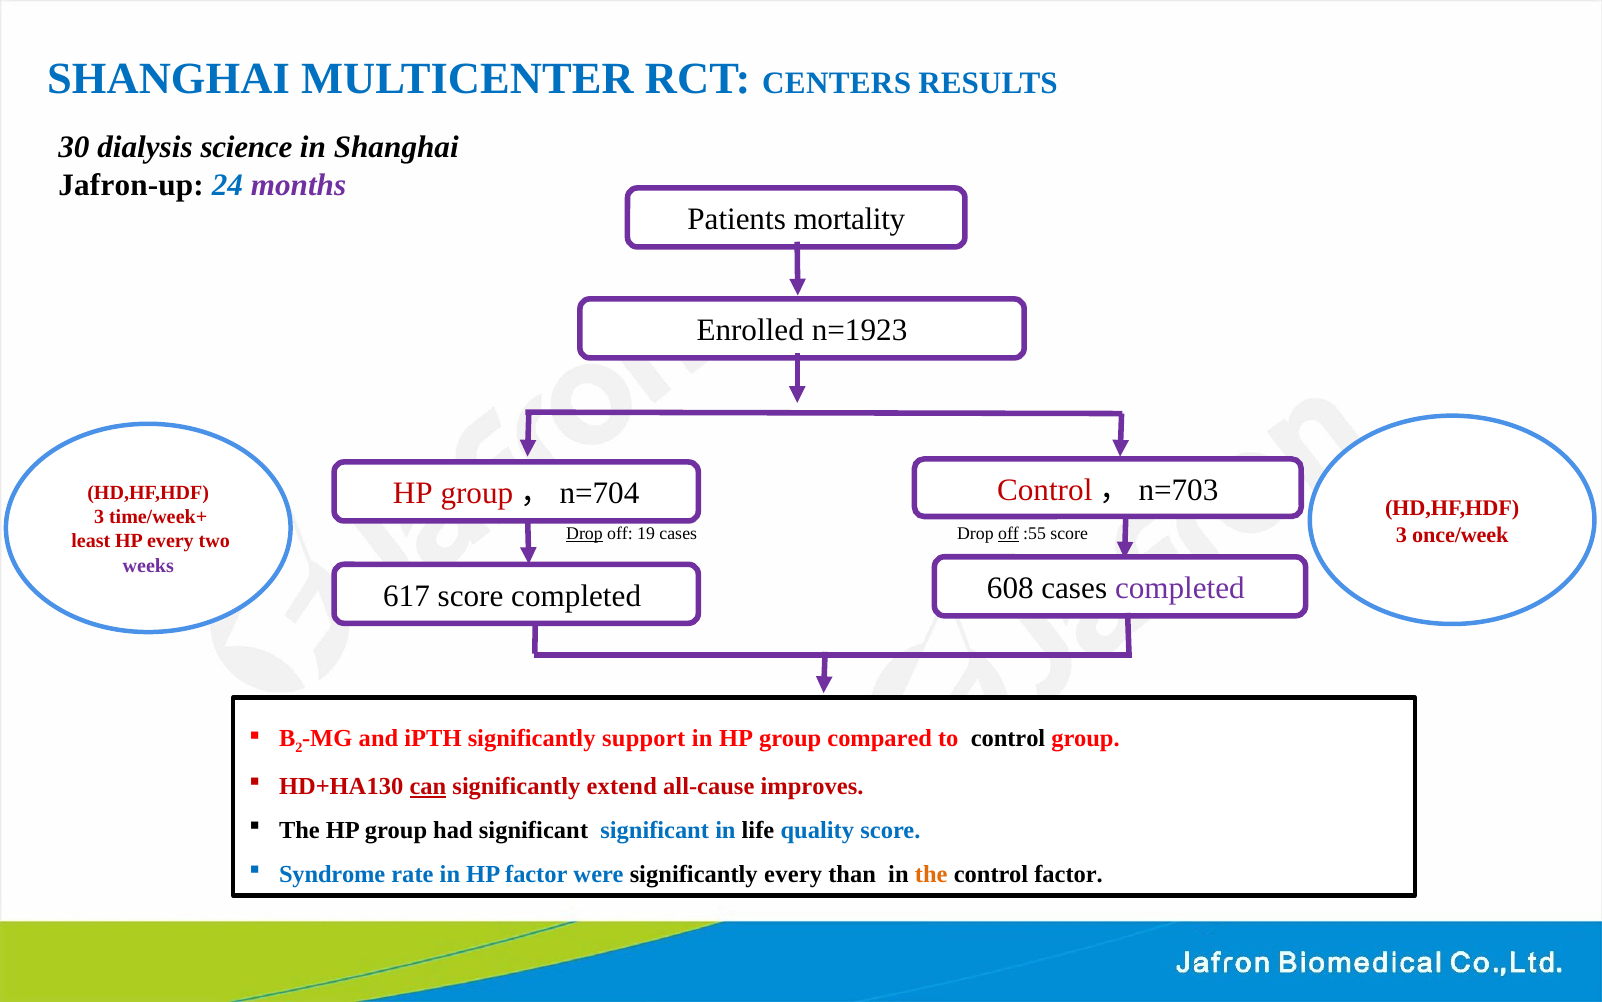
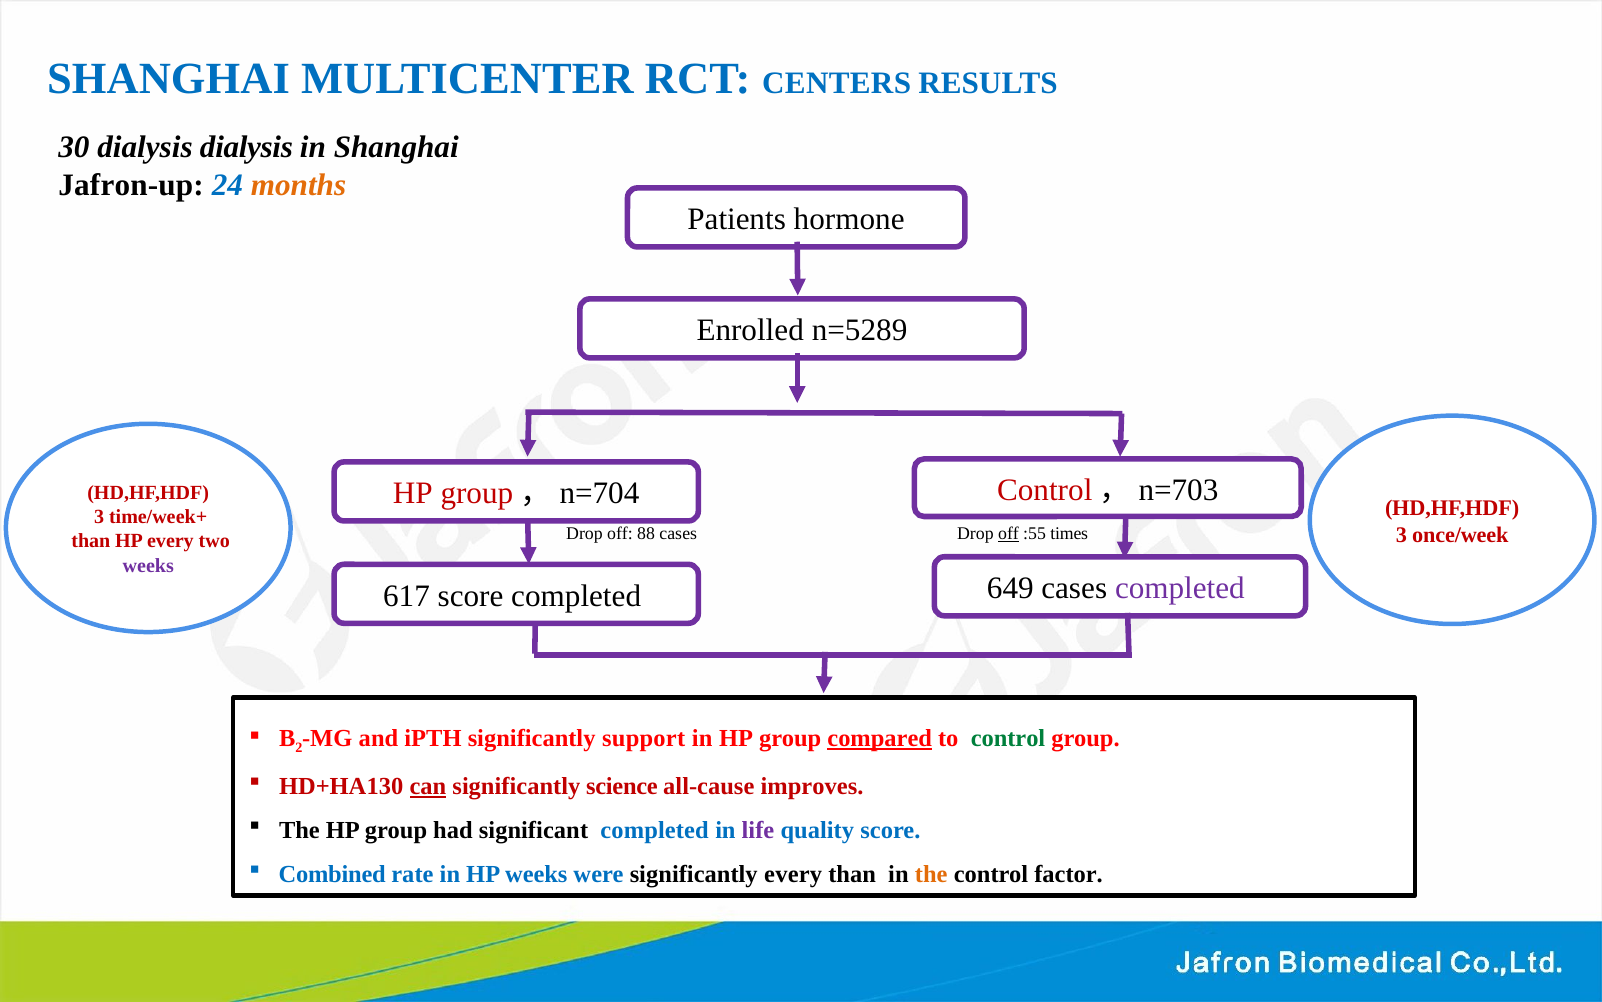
dialysis science: science -> dialysis (246, 148)
months colour: purple -> orange (299, 185)
mortality: mortality -> hormone (849, 219)
n=1923: n=1923 -> n=5289 (860, 330)
Drop underline: present -> none (584, 533)
19: 19 -> 88 (646, 533)
:55 score: score -> times (1069, 533)
least: least -> than (91, 541)
608: 608 -> 649 (1010, 588)
compared underline: none -> present (880, 738)
control colour: black -> green (1008, 738)
extend: extend -> science (622, 786)
significant significant: significant -> completed (655, 830)
life colour: black -> purple (758, 830)
Syndrome: Syndrome -> Combined (332, 874)
HP factor: factor -> weeks (536, 874)
